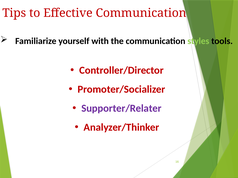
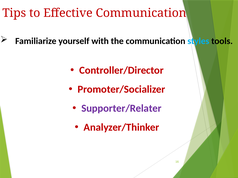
styles colour: light green -> light blue (198, 41)
